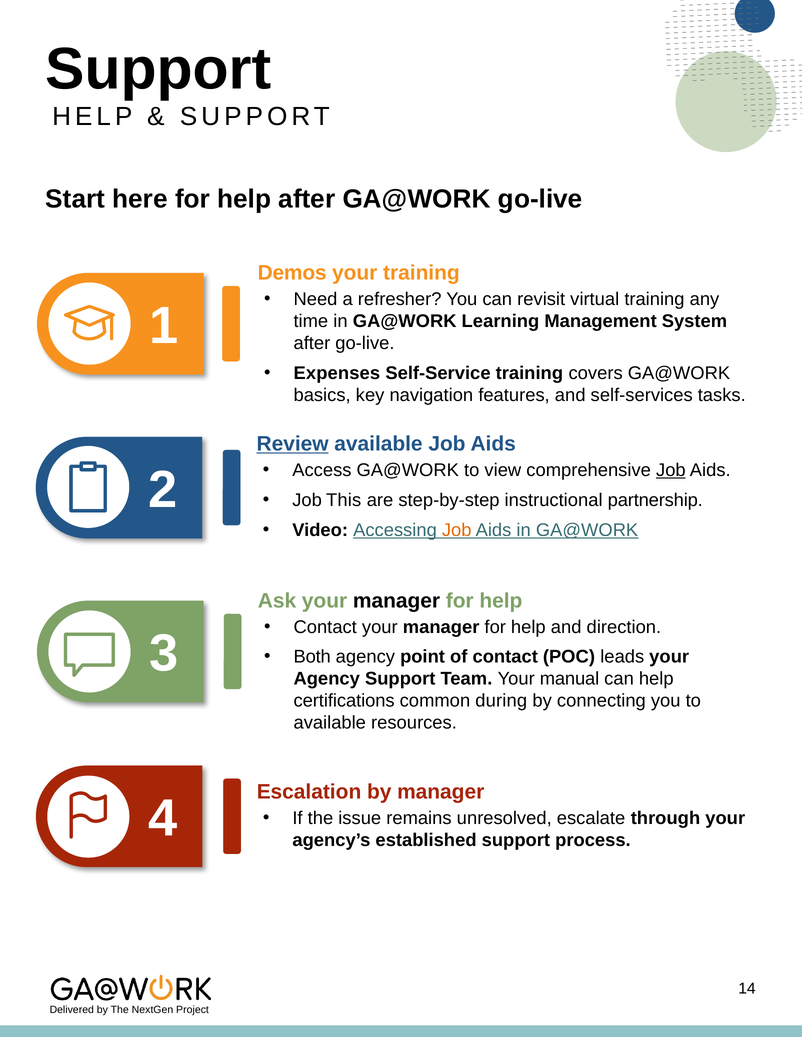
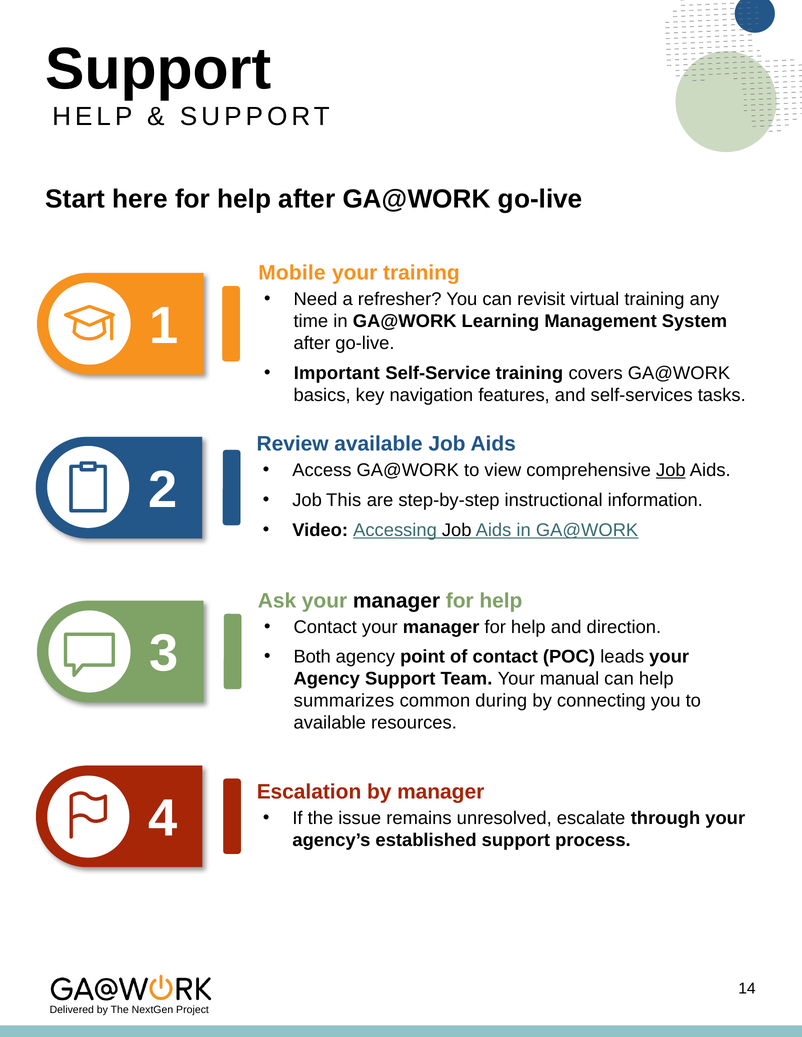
Demos: Demos -> Mobile (292, 273)
Expenses: Expenses -> Important (337, 373)
Review underline: present -> none (293, 444)
partnership: partnership -> information (655, 501)
Job colour: orange -> black (457, 530)
certifications: certifications -> summarizes (344, 702)
